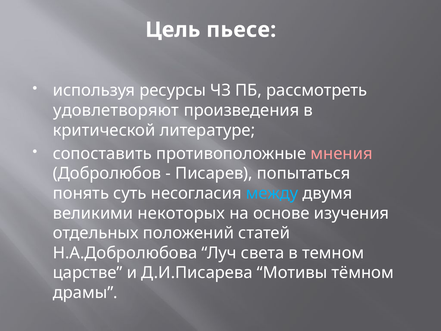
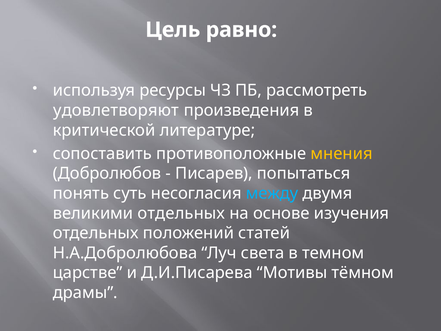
пьесе: пьесе -> равно (241, 30)
мнения colour: pink -> yellow (342, 153)
великими некоторых: некоторых -> отдельных (181, 213)
